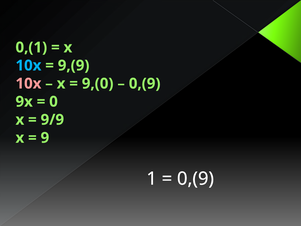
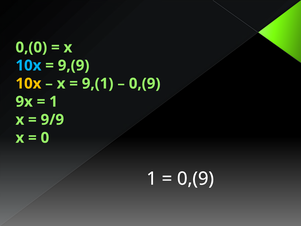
0,(1: 0,(1 -> 0,(0 (31, 47)
10x colour: pink -> yellow (28, 83)
9,(0: 9,(0 -> 9,(1 (98, 83)
0: 0 -> 1 (54, 102)
9: 9 -> 0 (45, 138)
